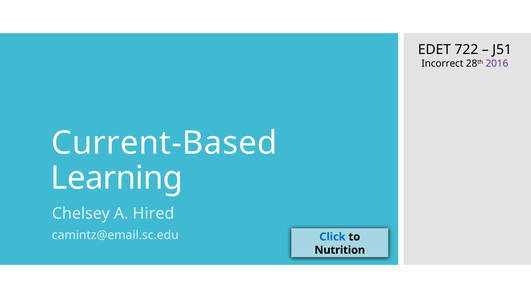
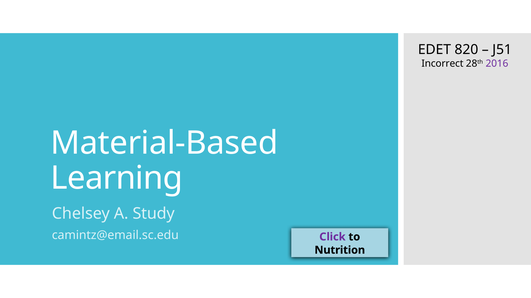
722: 722 -> 820 (466, 50)
Current-Based: Current-Based -> Material-Based (164, 143)
Hired: Hired -> Study (154, 214)
Click colour: blue -> purple (332, 237)
